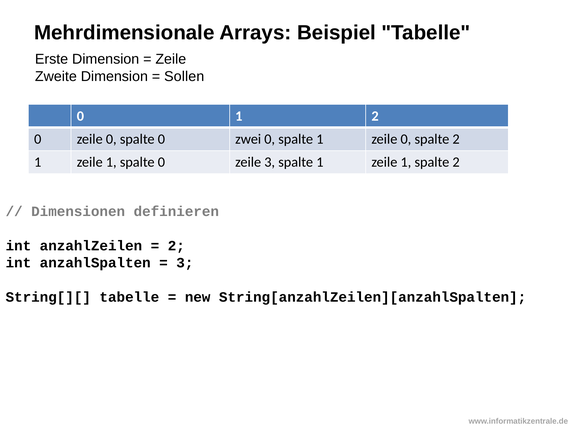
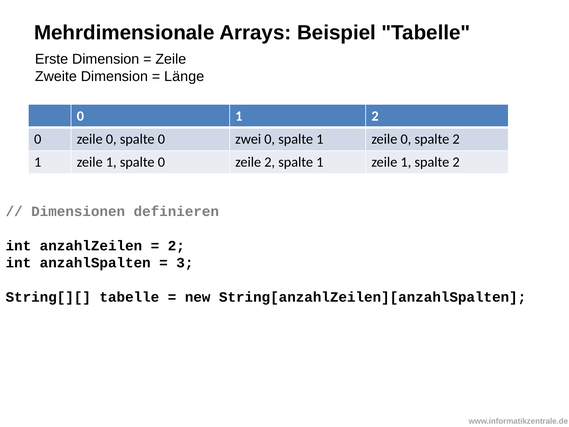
Sollen: Sollen -> Länge (184, 76)
zeile 3: 3 -> 2 (270, 162)
